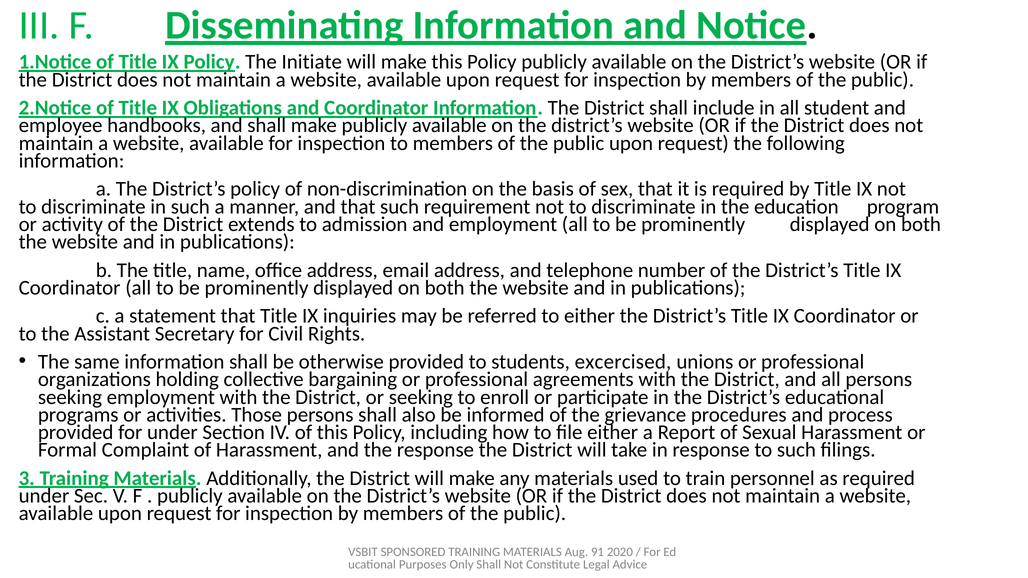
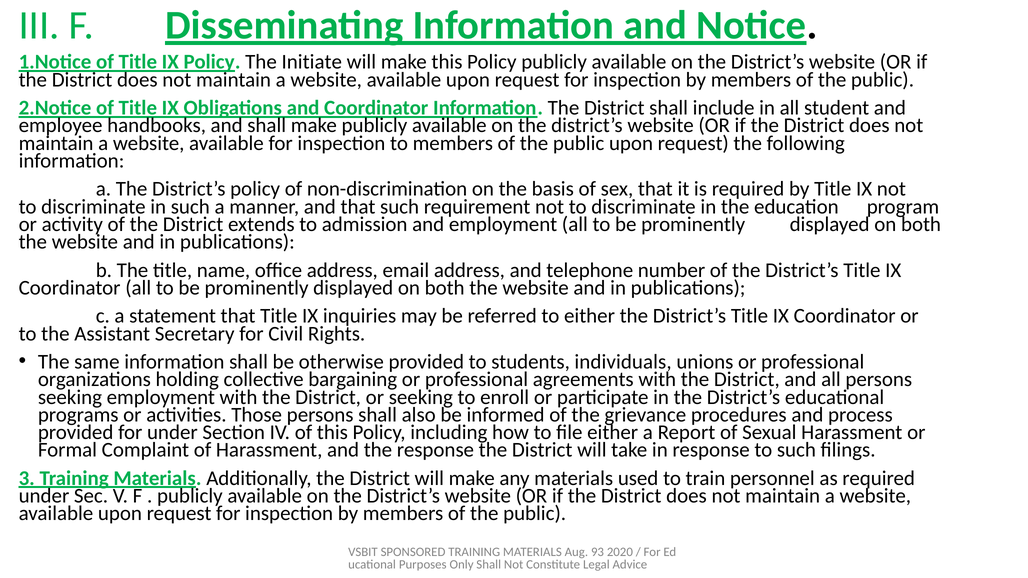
excercised: excercised -> individuals (623, 362)
91: 91 -> 93 (598, 552)
